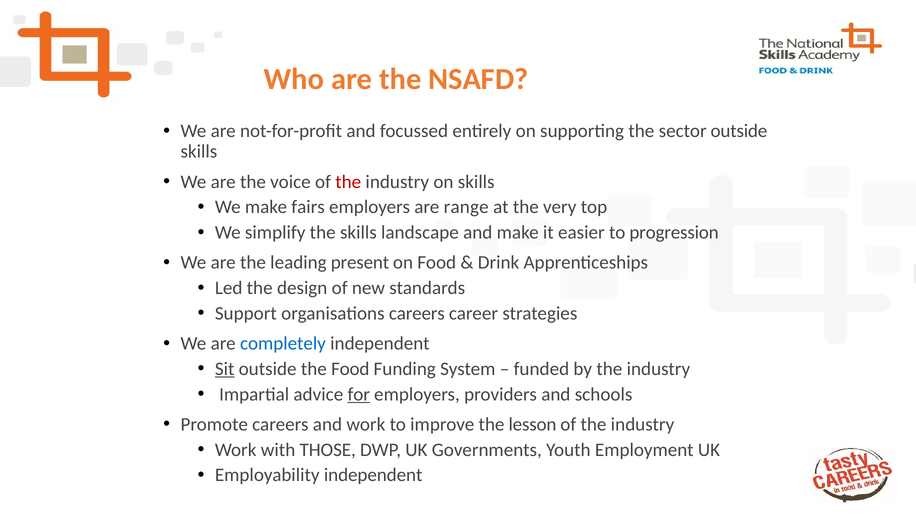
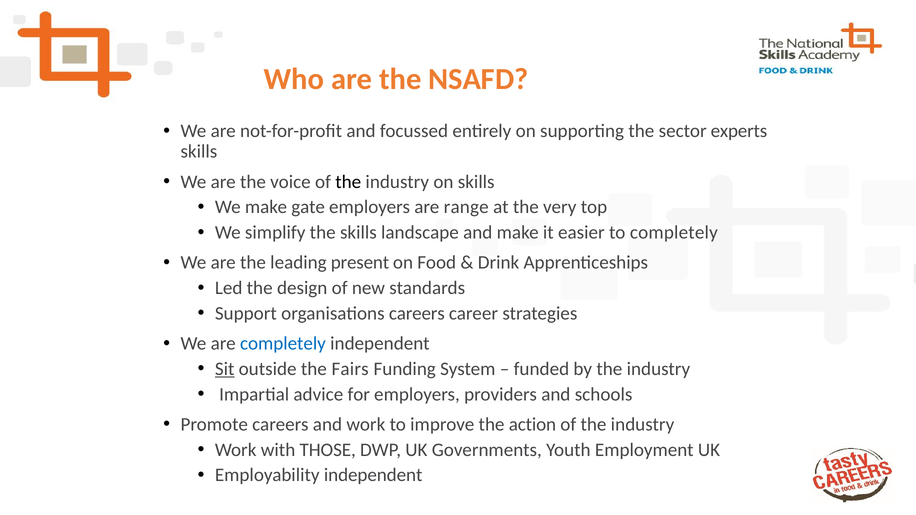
sector outside: outside -> experts (739, 131)
the colour: red -> black (348, 182)
fairs: fairs -> gate (308, 207)
to progression: progression -> completely (674, 233)
the Food: Food -> Fairs (350, 369)
for underline: present -> none (359, 394)
lesson: lesson -> action (532, 425)
